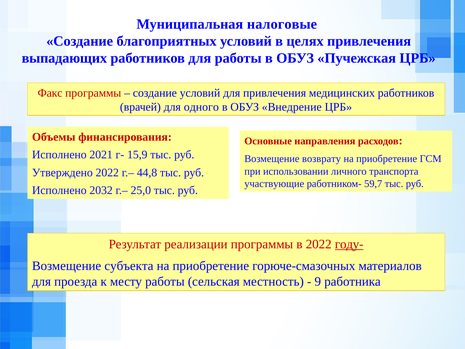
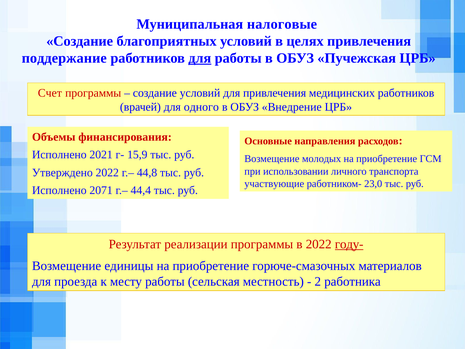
выпадающих: выпадающих -> поддержание (64, 58)
для underline: none -> present (200, 58)
Факс: Факс -> Счет (50, 93)
возврату: возврату -> молодых (322, 159)
59,7: 59,7 -> 23,0 (373, 184)
2032: 2032 -> 2071 (101, 190)
25,0: 25,0 -> 44,4 (141, 190)
субъекта: субъекта -> единицы (129, 266)
9: 9 -> 2 (318, 281)
